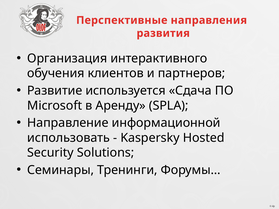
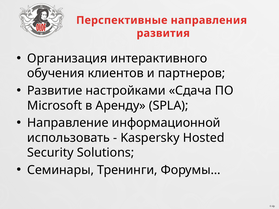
используется: используется -> настройками (126, 91)
